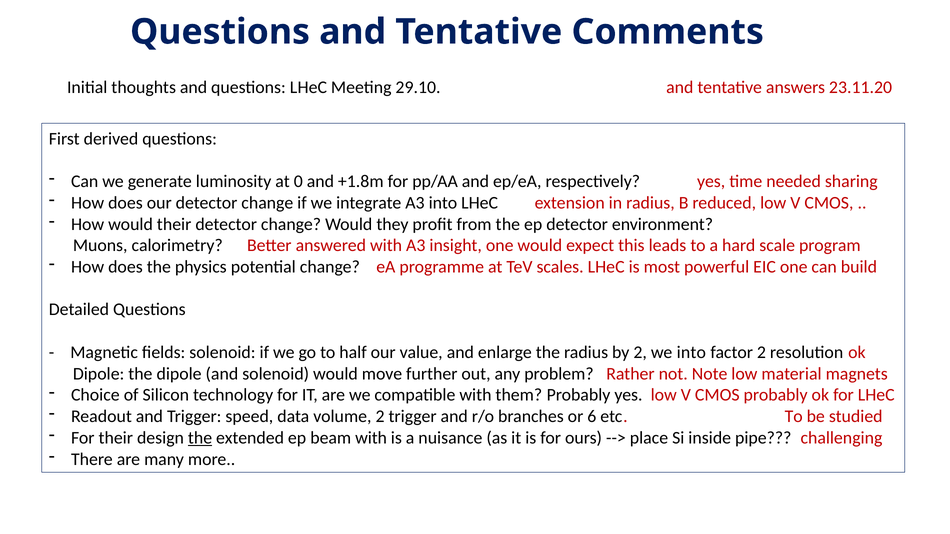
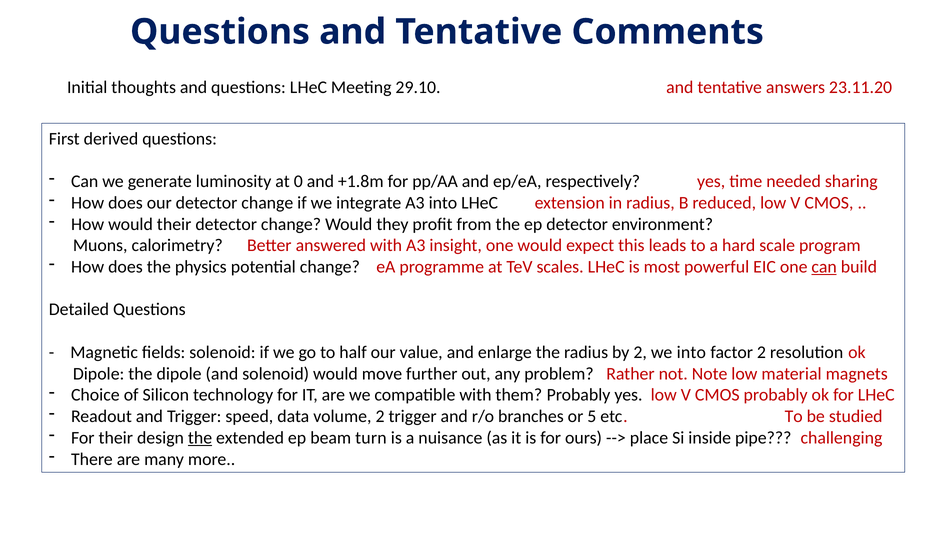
can underline: none -> present (824, 267)
6: 6 -> 5 (592, 417)
beam with: with -> turn (371, 438)
